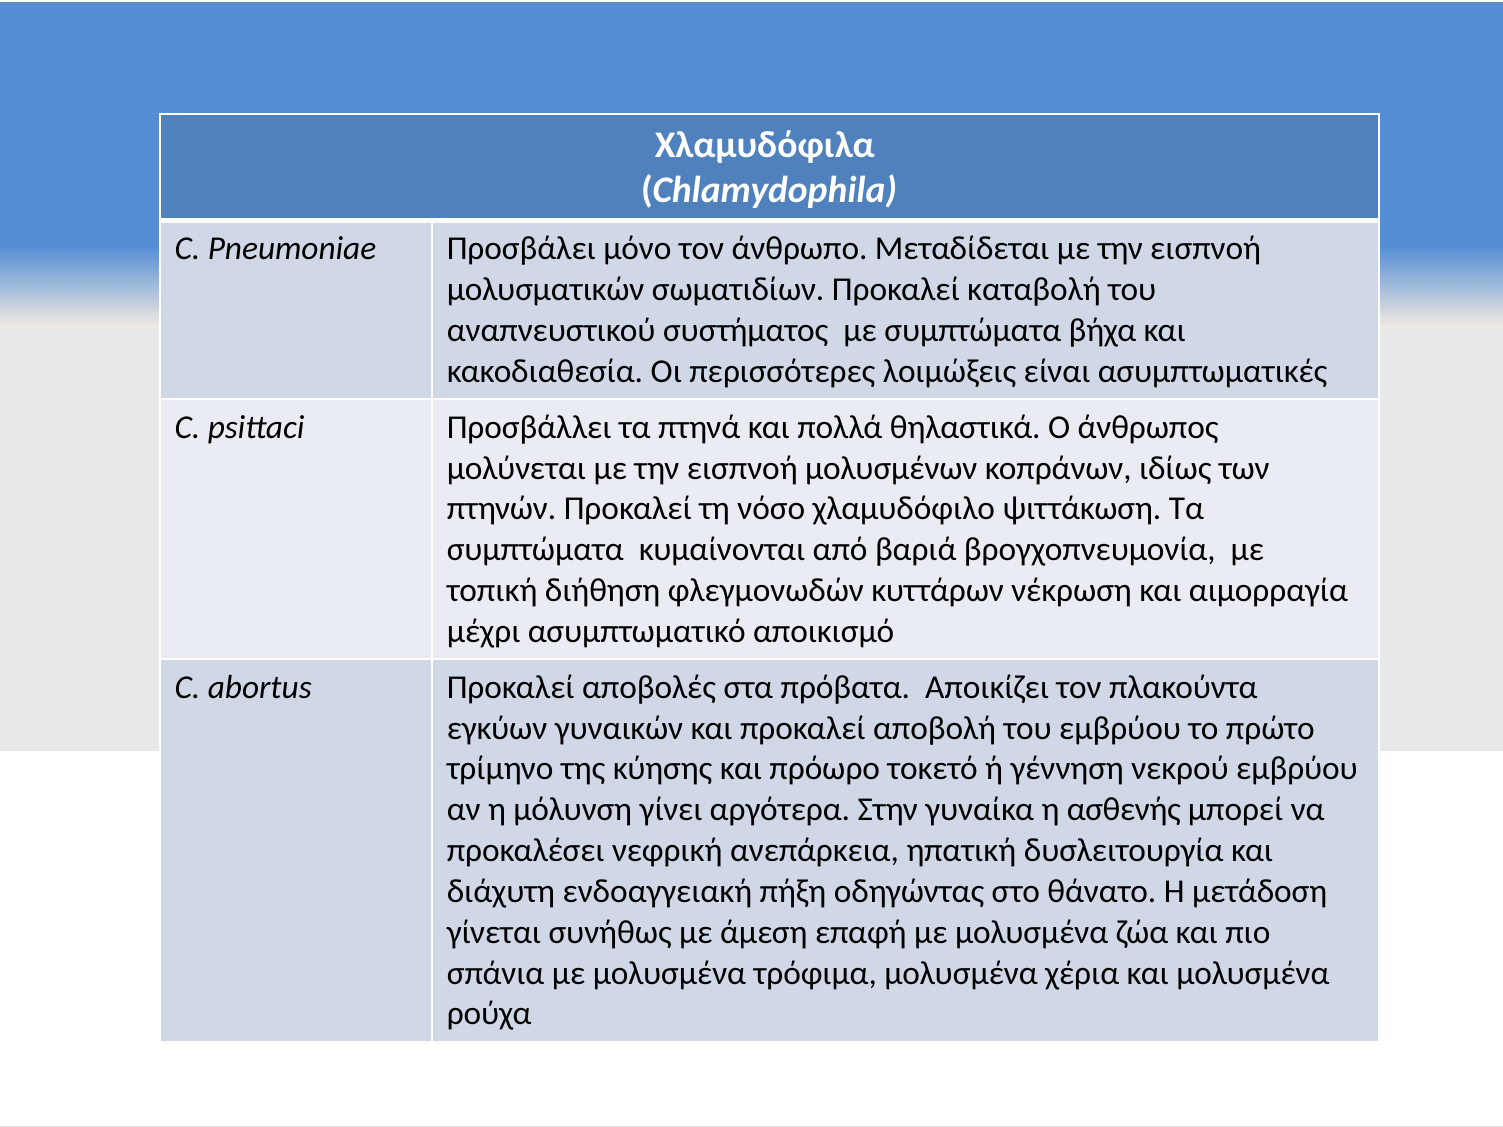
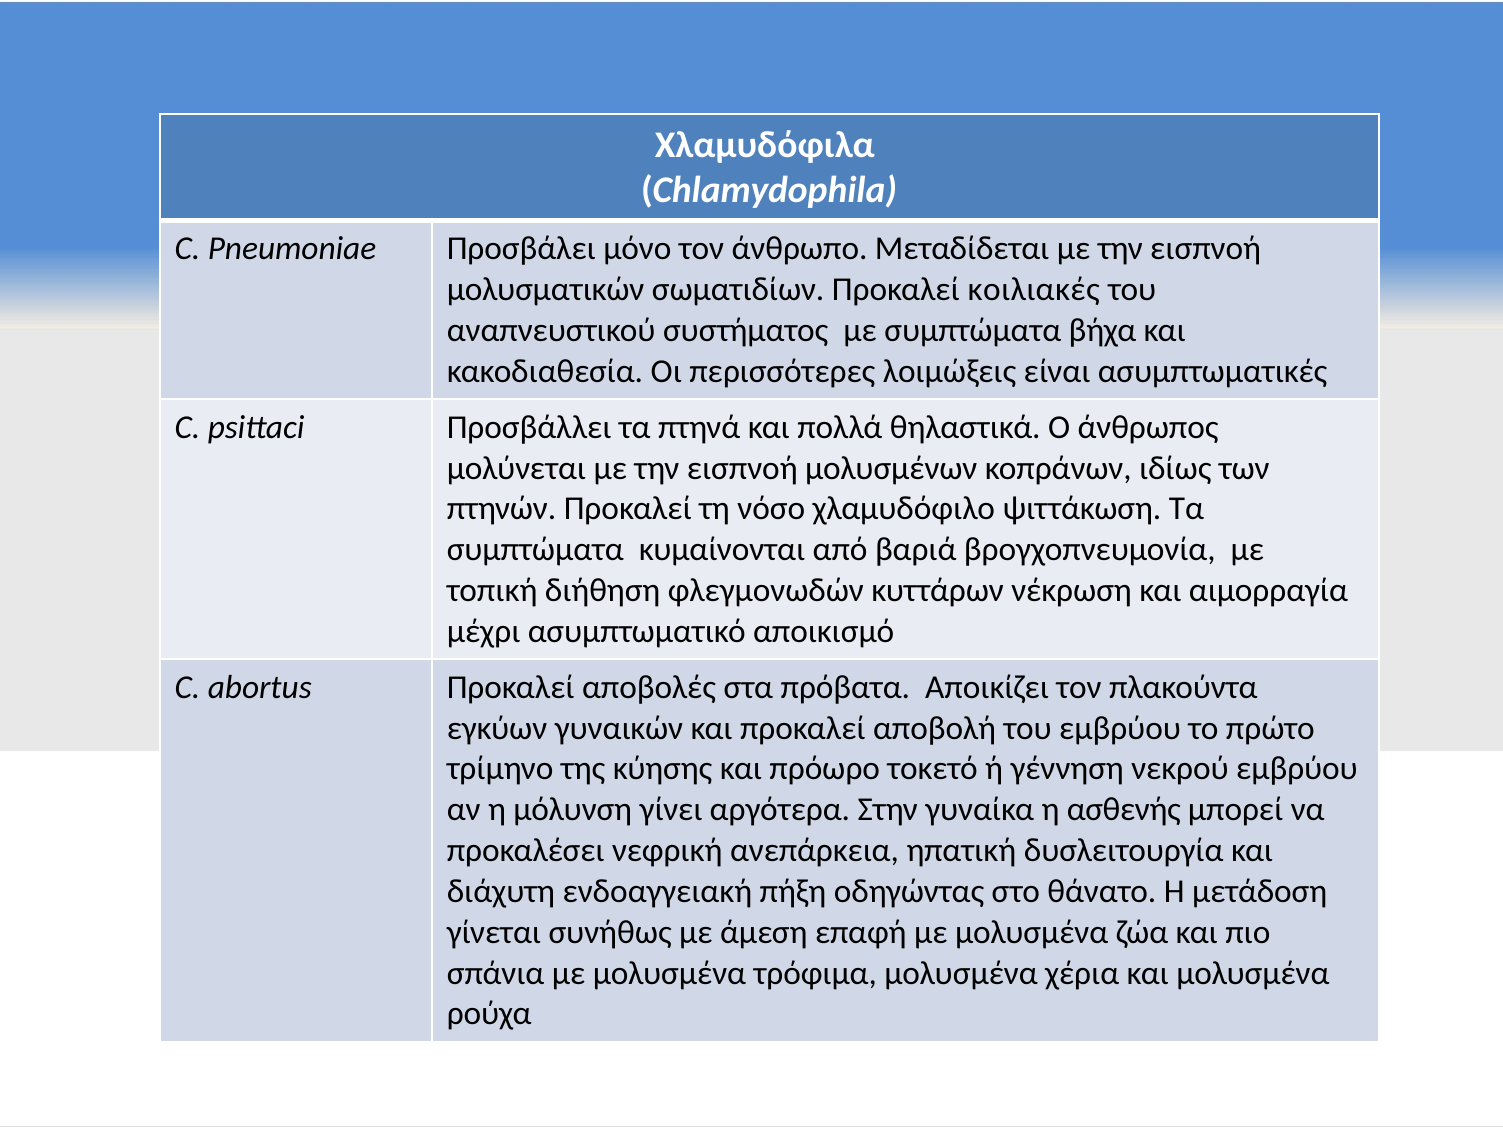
καταβολή: καταβολή -> κοιλιακές (1034, 290)
